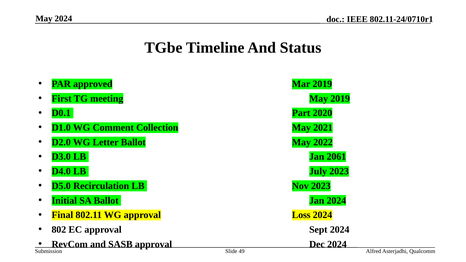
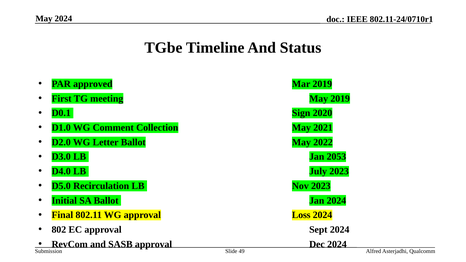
Part: Part -> Sign (301, 113)
2061: 2061 -> 2053 (336, 157)
